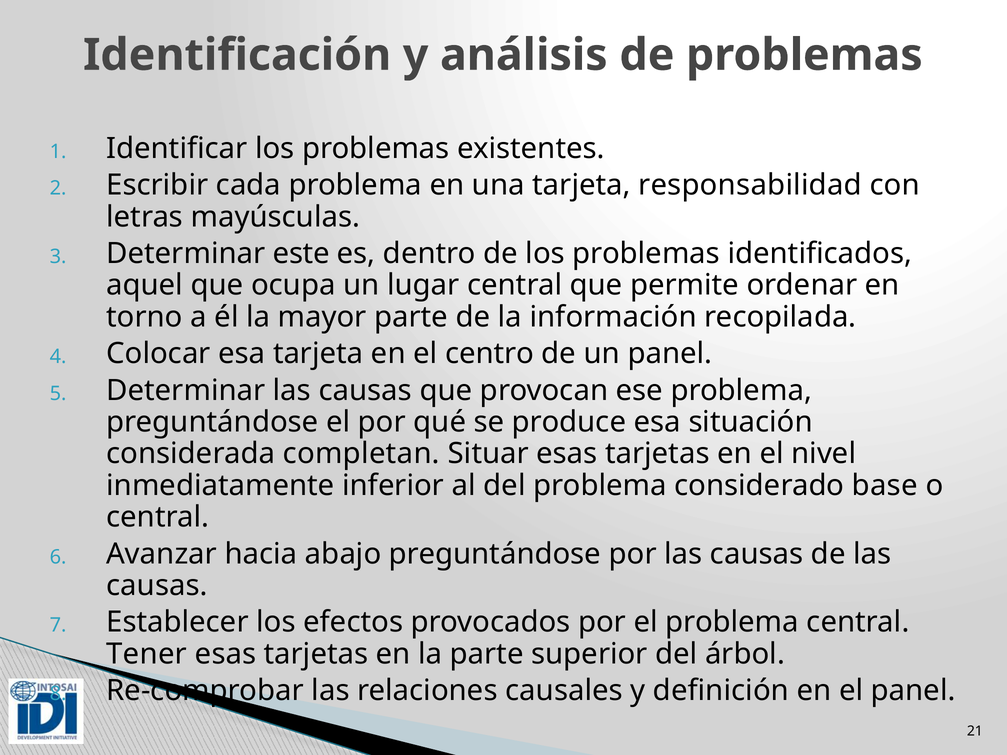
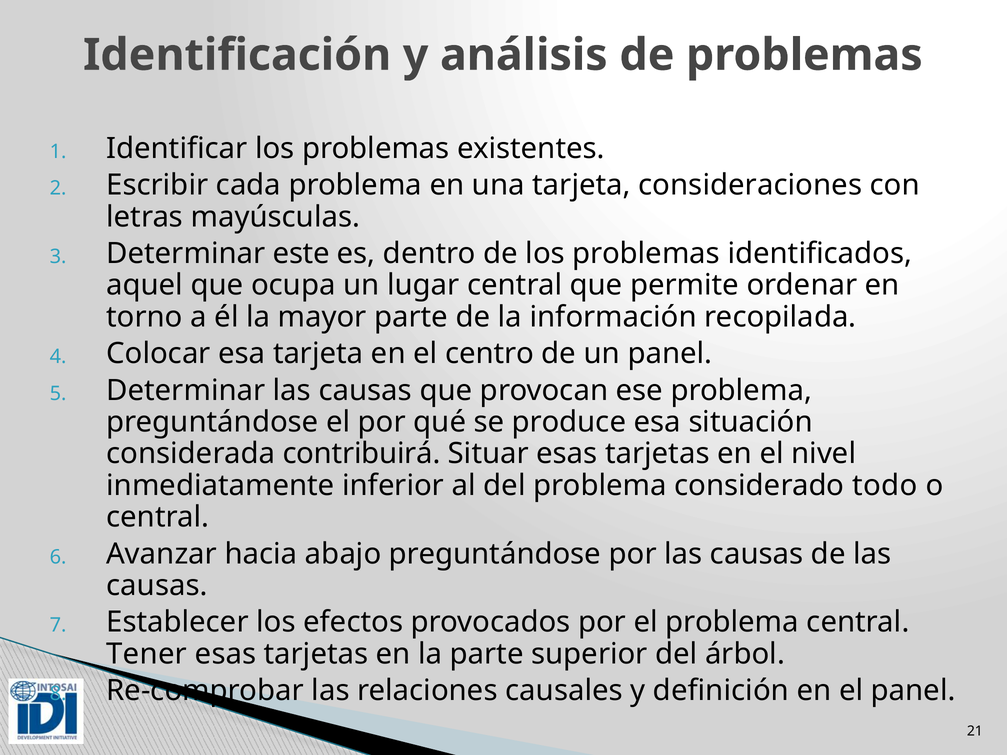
responsabilidad: responsabilidad -> consideraciones (750, 185)
completan: completan -> contribuirá (362, 454)
base: base -> todo (885, 486)
